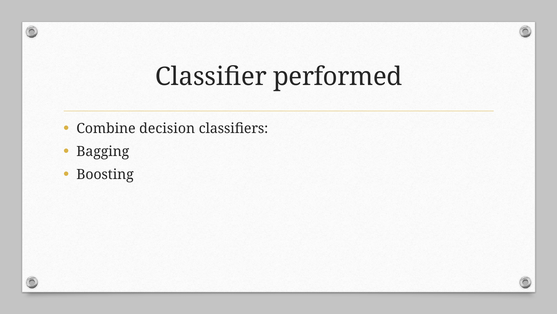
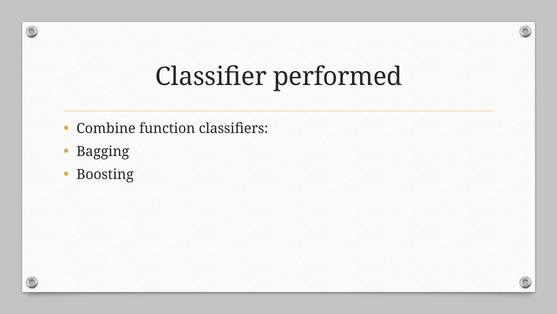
decision: decision -> function (167, 128)
